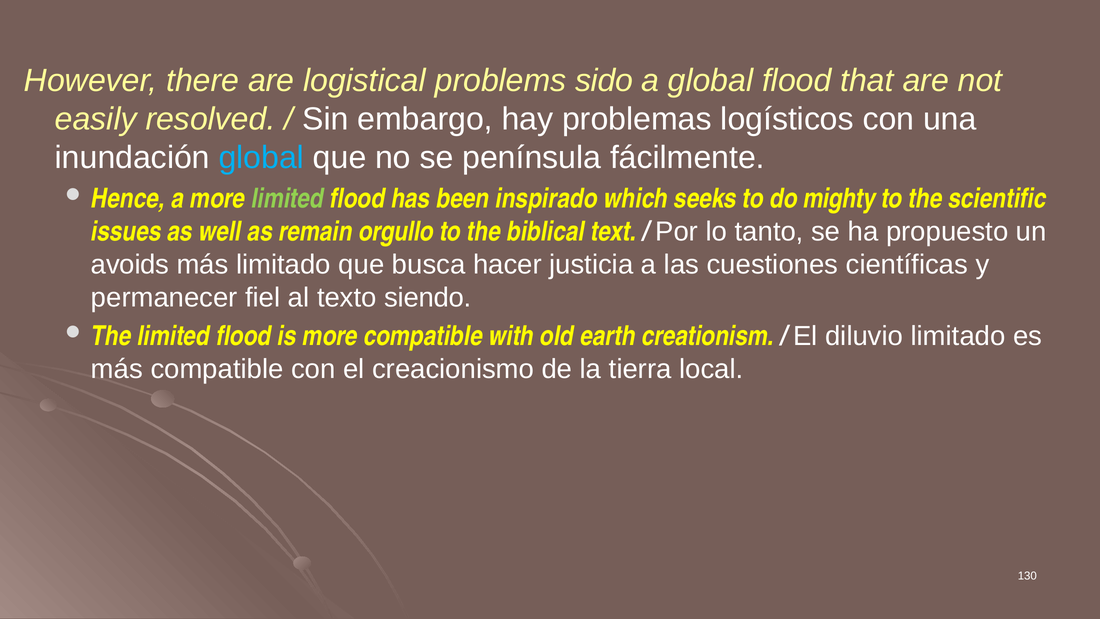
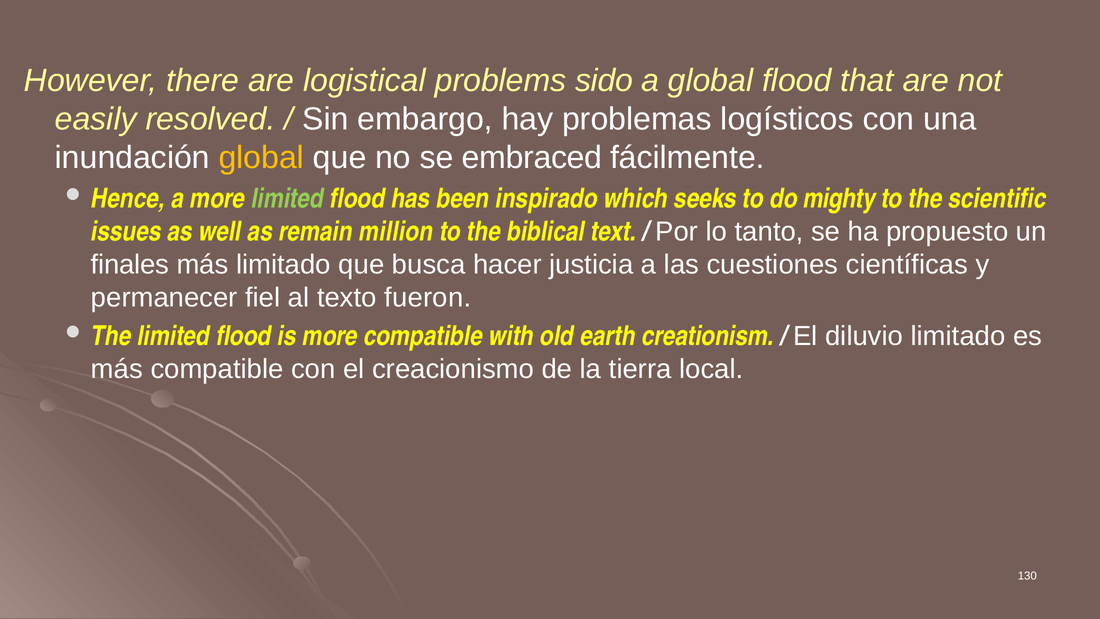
global colour: light blue -> yellow (261, 158)
península: península -> embraced (532, 158)
orgullo: orgullo -> million (396, 232)
avoids: avoids -> finales (130, 265)
siendo: siendo -> fueron (428, 298)
